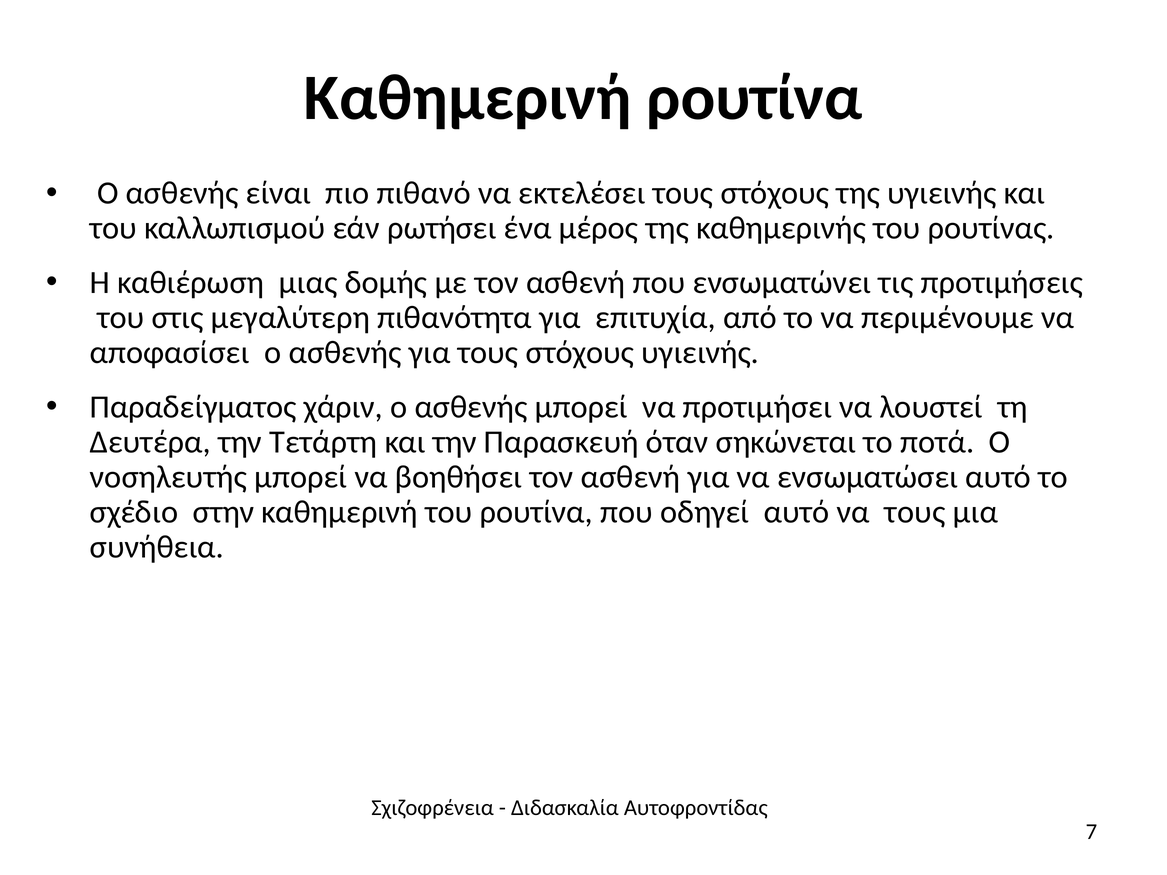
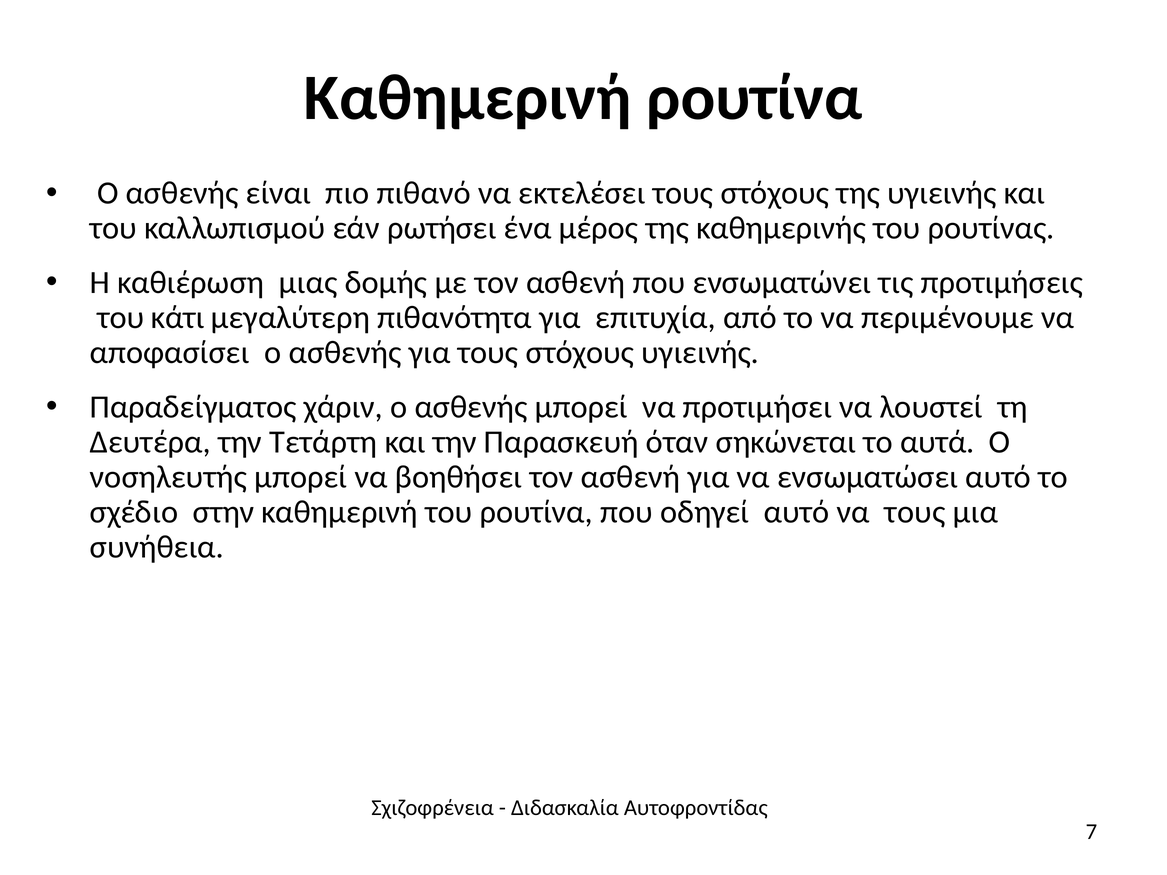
στις: στις -> κάτι (178, 318)
ποτά: ποτά -> αυτά (937, 442)
